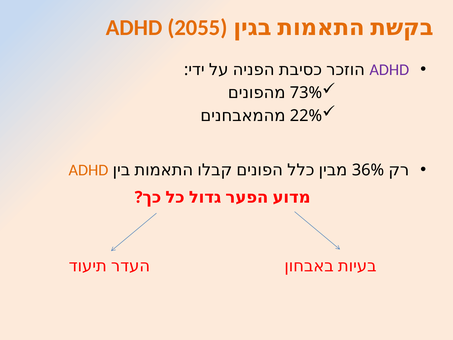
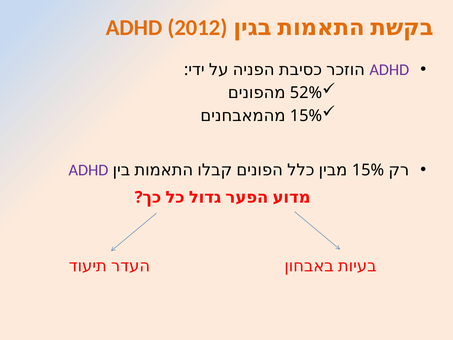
2055: 2055 -> 2012 (197, 28)
73%: 73% -> 52% (306, 93)
22%: 22% -> 15% (306, 116)
ADHD colour: orange -> purple (88, 170)
36%: 36% -> 15% (368, 170)
